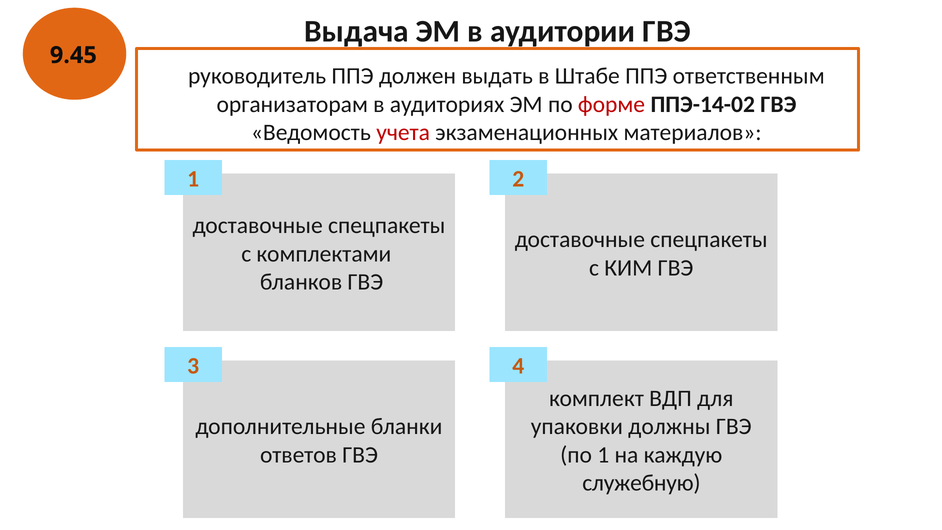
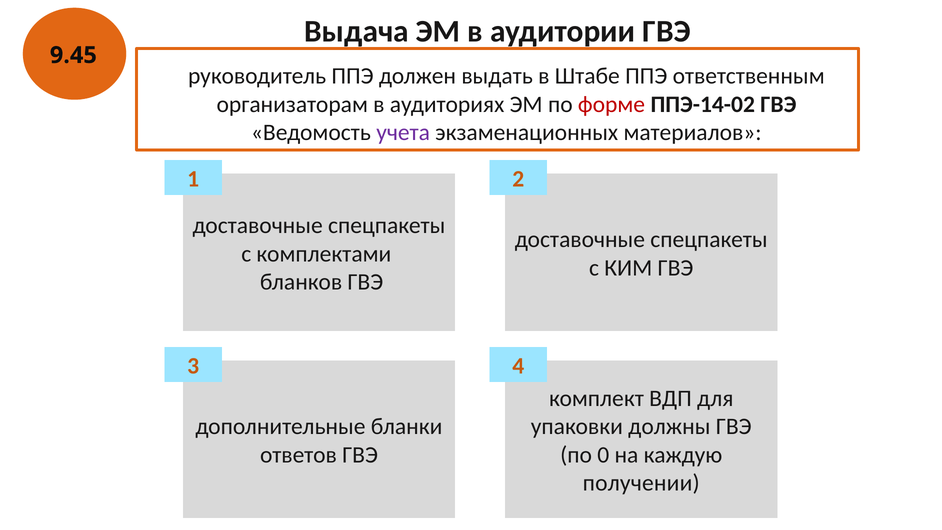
учета colour: red -> purple (403, 132)
по 1: 1 -> 0 (603, 455)
служебную: служебную -> получении (641, 483)
